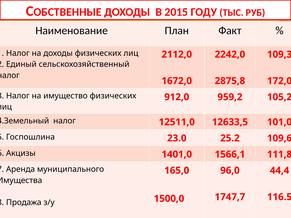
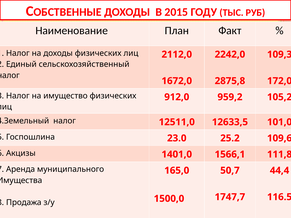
96,0: 96,0 -> 50,7 (230, 171)
